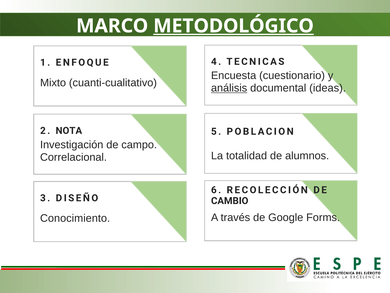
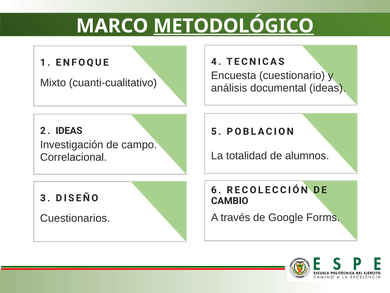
análisis underline: present -> none (229, 88)
2 NOTA: NOTA -> IDEAS (69, 130)
Conocimiento: Conocimiento -> Cuestionarios (75, 218)
